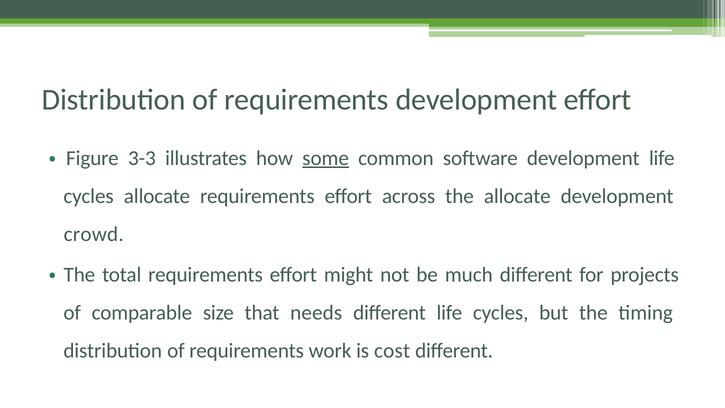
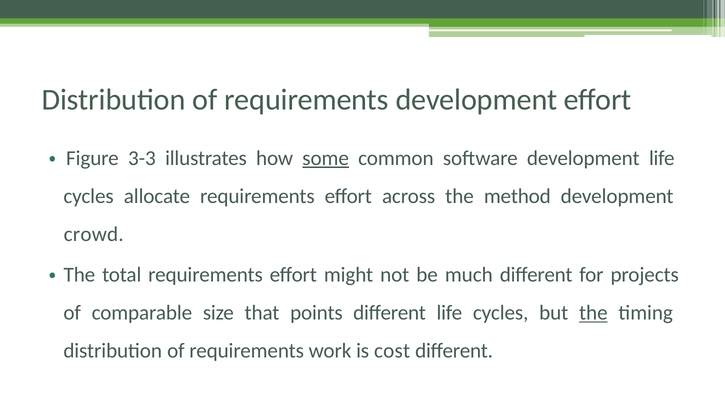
the allocate: allocate -> method (517, 196)
needs: needs -> points (316, 313)
the underline: none -> present (593, 313)
